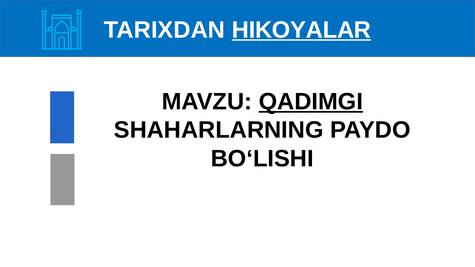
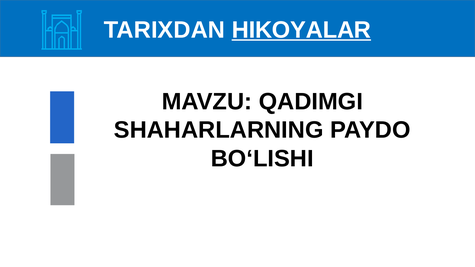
QADIMGI underline: present -> none (311, 102)
